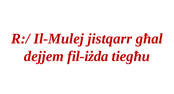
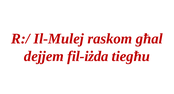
jistqarr: jistqarr -> raskom (110, 38)
